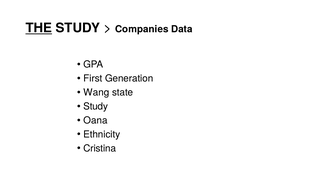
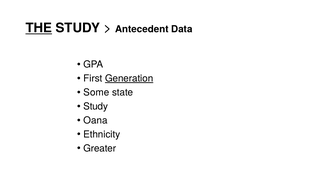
Companies: Companies -> Antecedent (142, 29)
Generation underline: none -> present (129, 79)
Wang: Wang -> Some (96, 93)
Cristina: Cristina -> Greater (100, 149)
